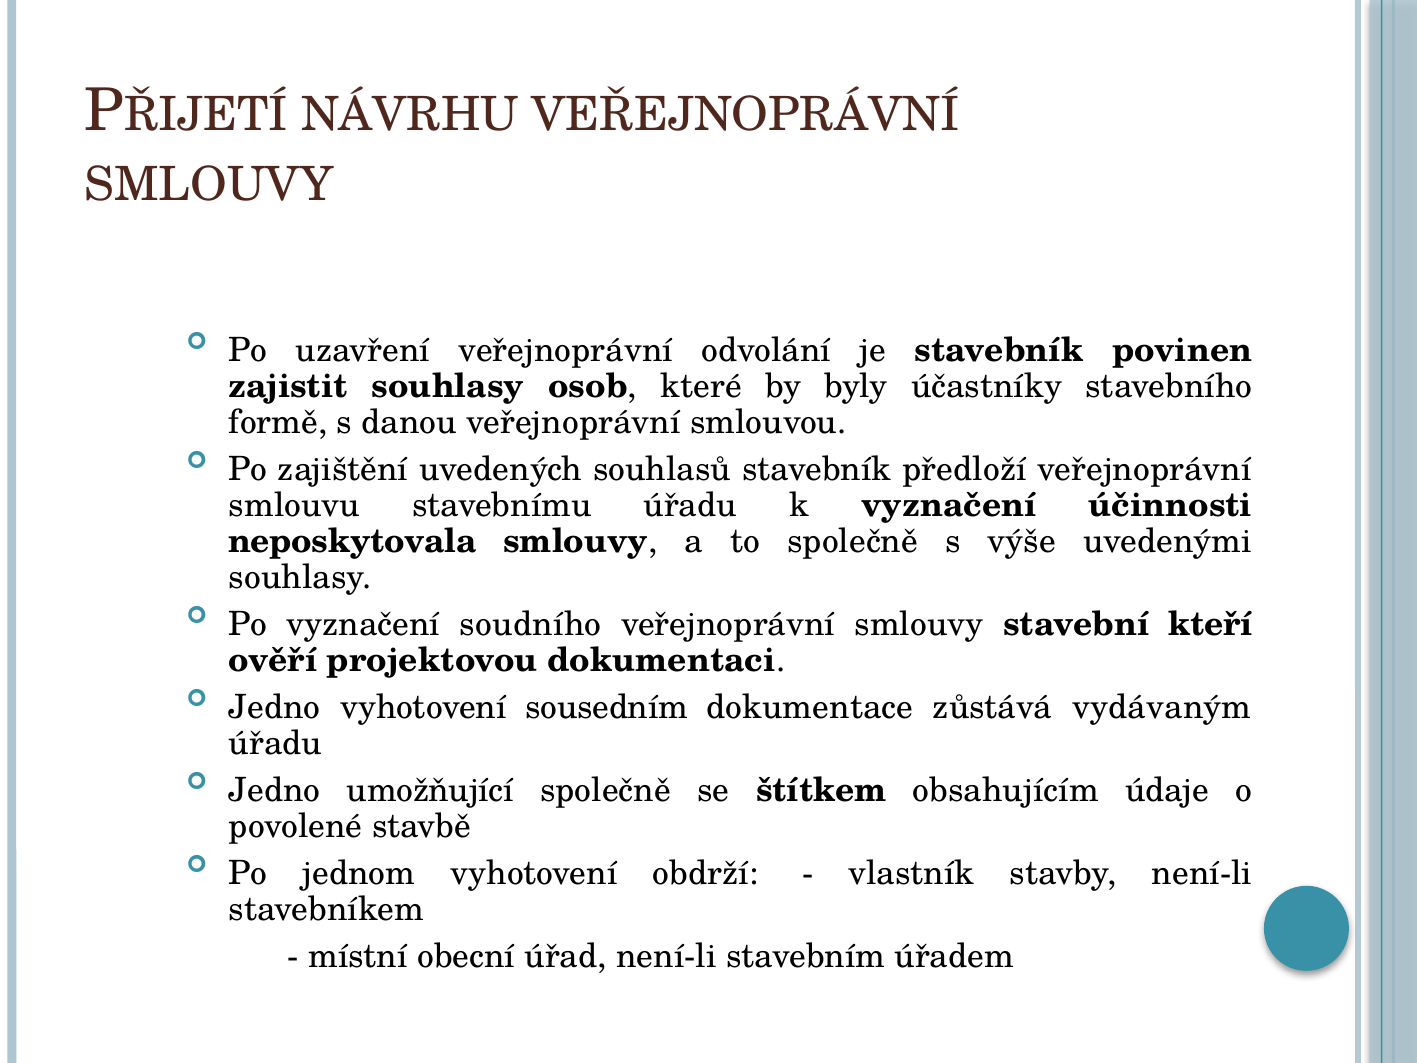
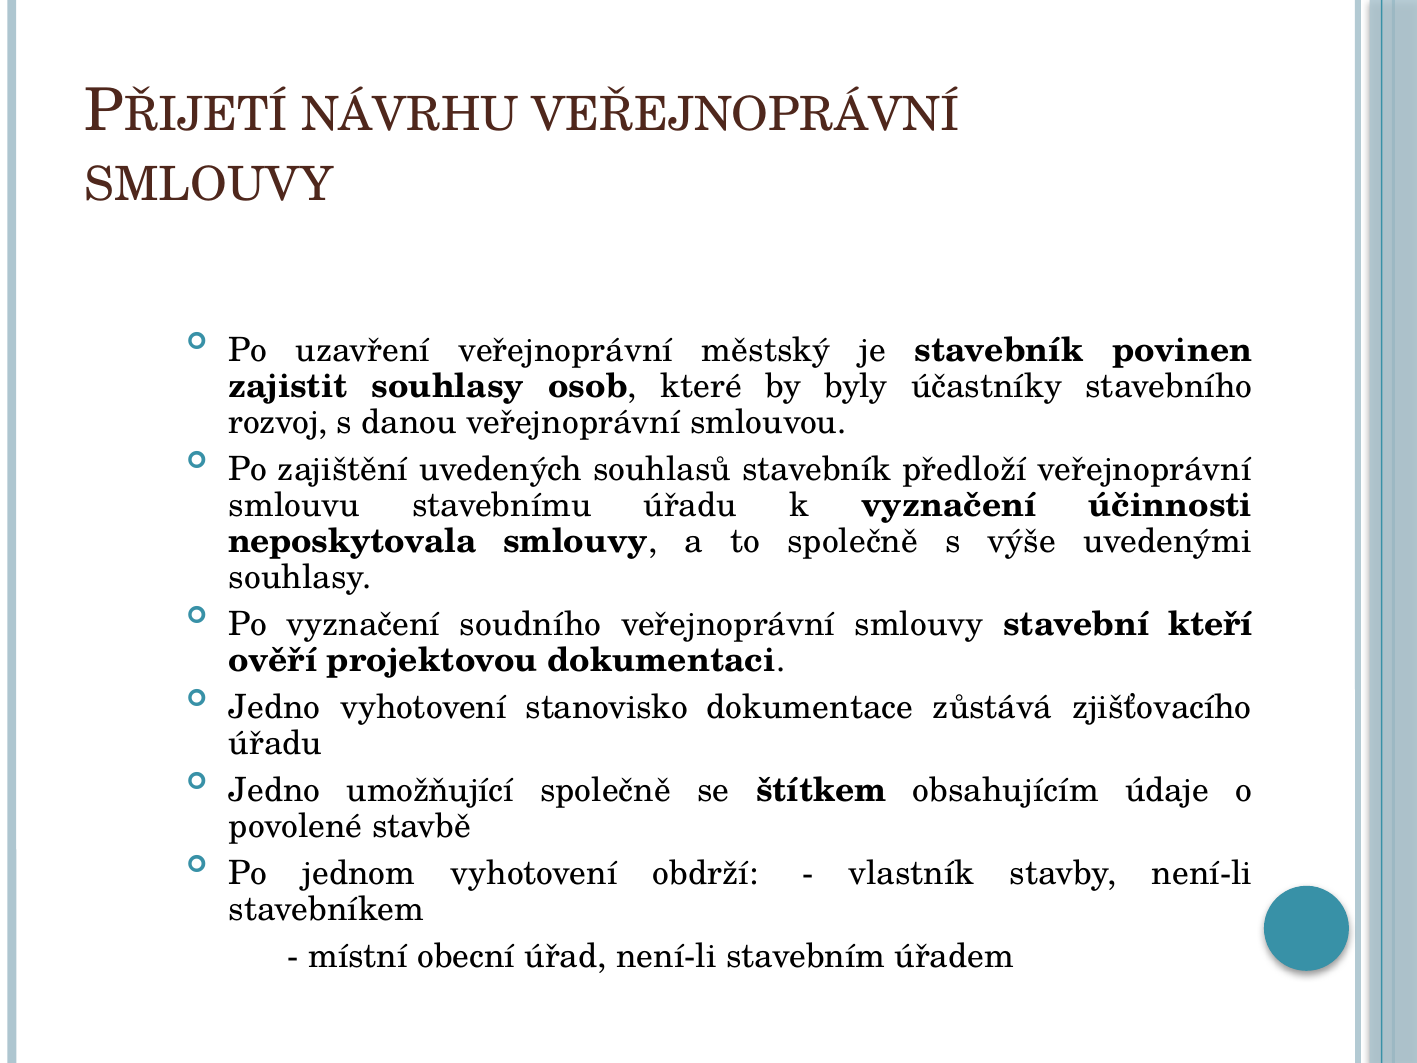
odvolání: odvolání -> městský (766, 350)
formě: formě -> rozvoj (278, 423)
sousedním: sousedním -> stanovisko (607, 707)
vydávaným: vydávaným -> zjišťovacího (1162, 707)
